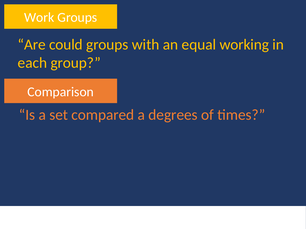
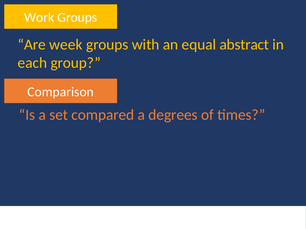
could: could -> week (66, 45)
working: working -> abstract (244, 45)
